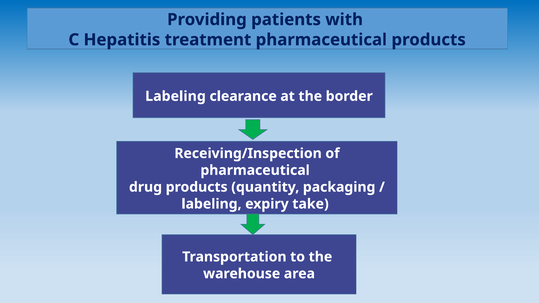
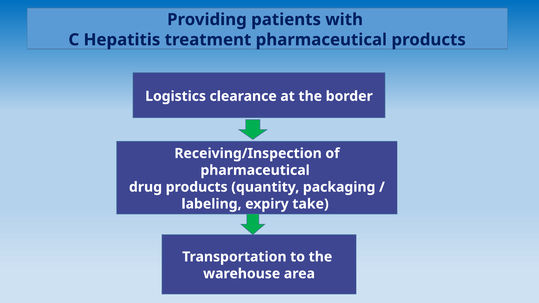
Labeling: Labeling -> Logistics (176, 96)
